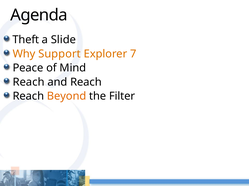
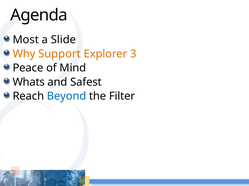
Theft: Theft -> Most (26, 40)
7: 7 -> 3 (133, 54)
Reach: Reach -> Whats (29, 82)
and Reach: Reach -> Safest (86, 82)
Beyond colour: orange -> blue (67, 97)
